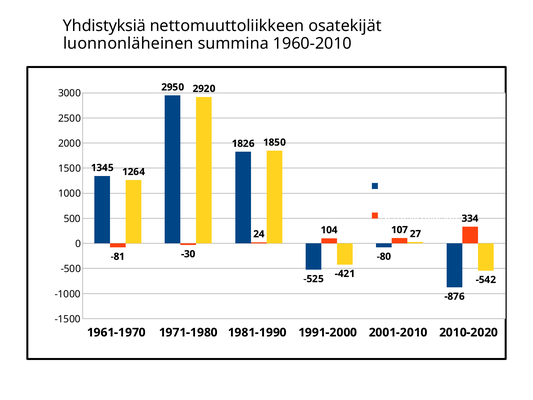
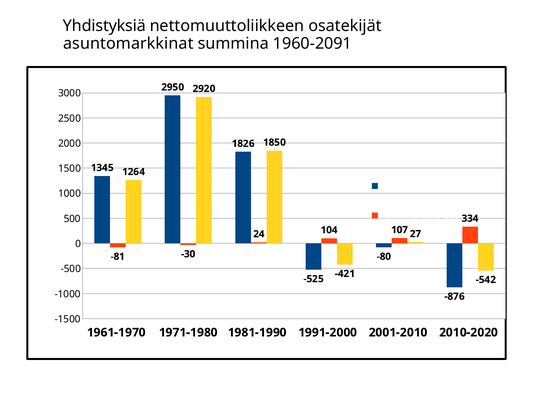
luonnonläheinen: luonnonläheinen -> asuntomarkkinat (128, 43)
1960-2010: 1960-2010 -> 1960-2091 (312, 43)
